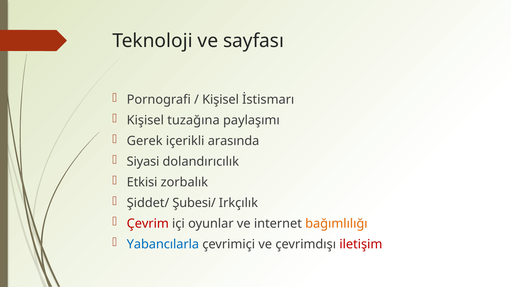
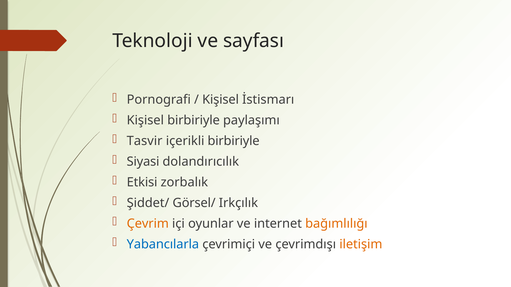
Kişisel tuzağına: tuzağına -> birbiriyle (194, 121)
Gerek: Gerek -> Tasvir (145, 141)
içerikli arasında: arasında -> birbiriyle (234, 141)
Şubesi/: Şubesi/ -> Görsel/ (194, 203)
Çevrim colour: red -> orange (148, 224)
iletişim colour: red -> orange (361, 245)
